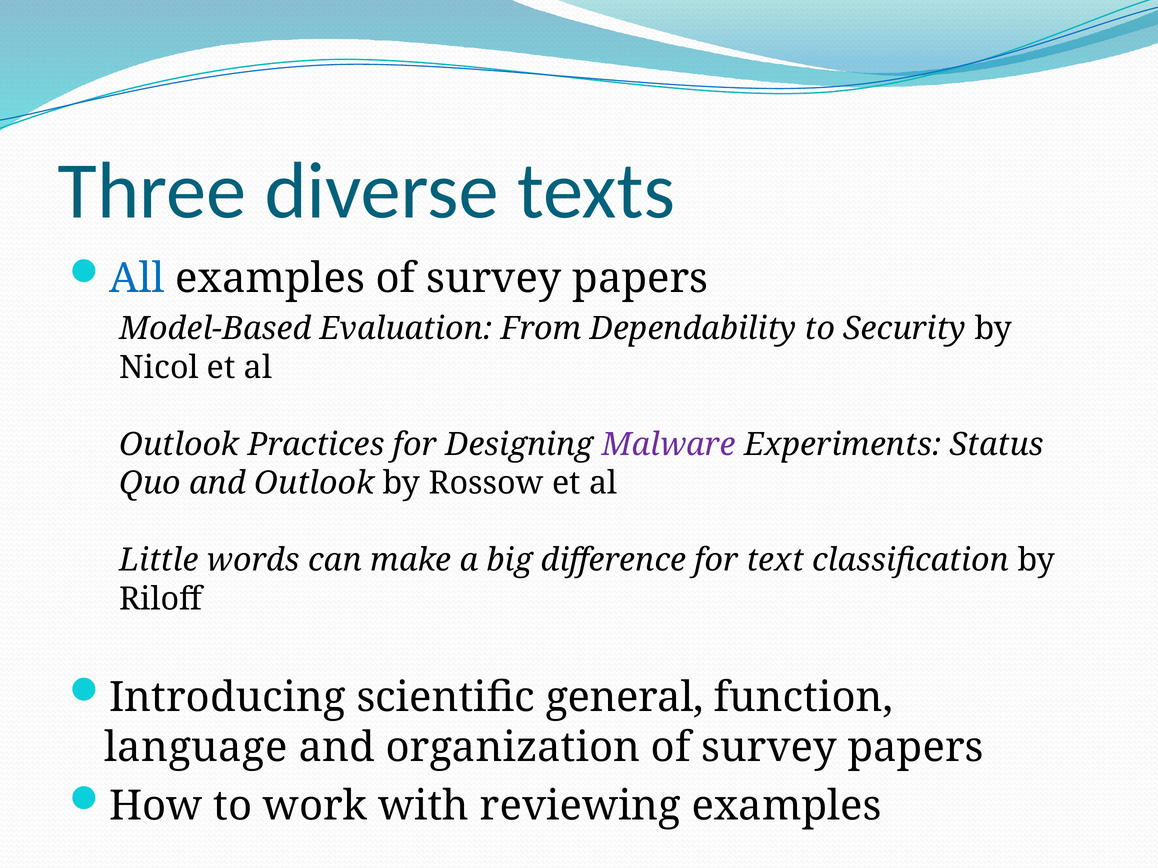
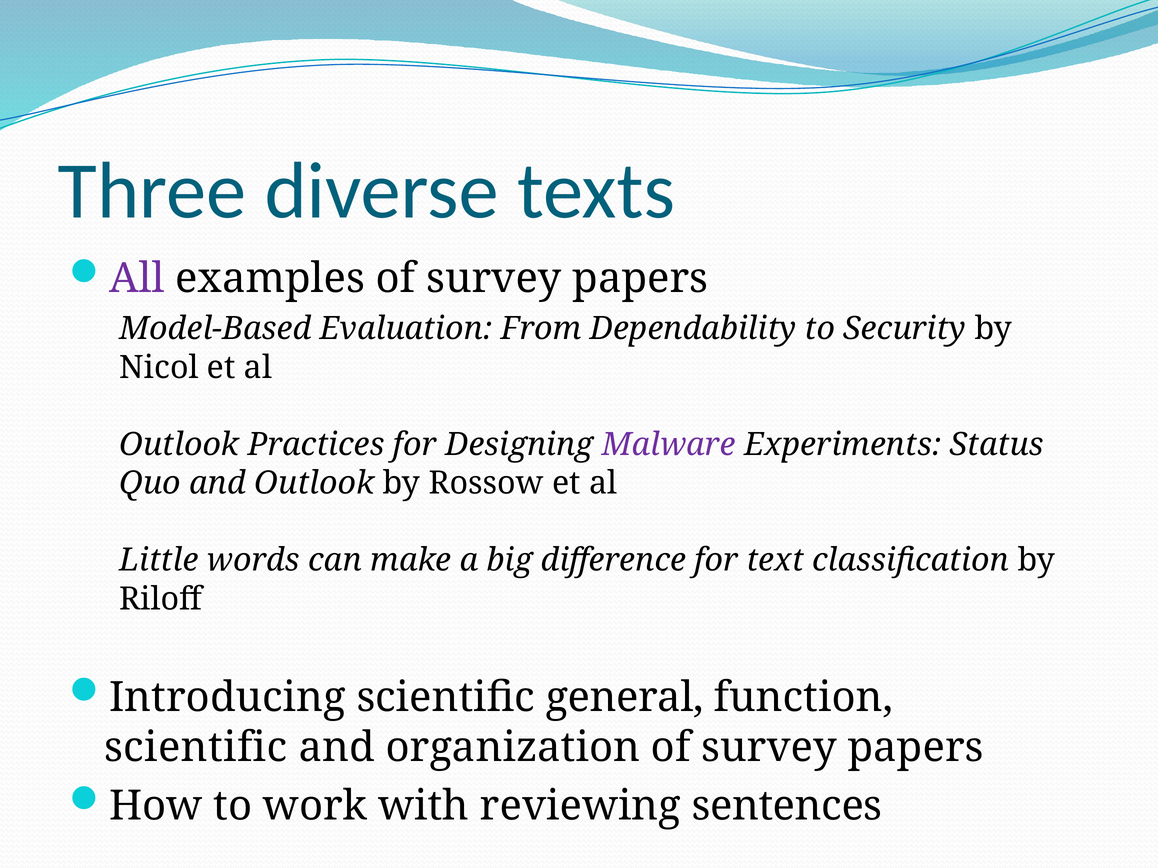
All colour: blue -> purple (137, 279)
language: language -> scientific (196, 748)
reviewing examples: examples -> sentences (787, 806)
